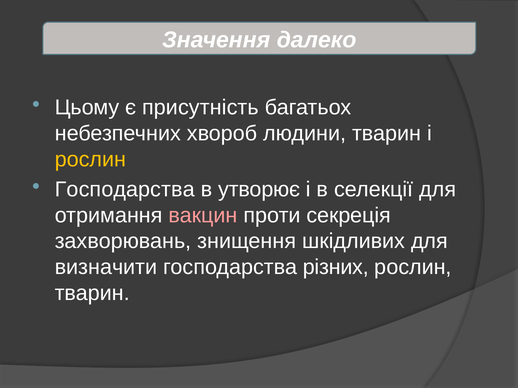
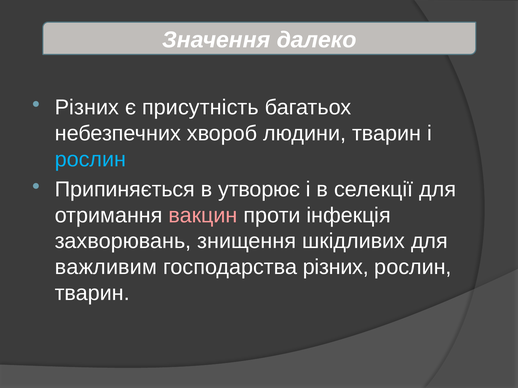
Цьому: Цьому -> Різних (87, 108)
рослин colour: yellow -> light blue (90, 159)
Господарства: Господарства -> Припиняється (125, 190)
секреція: секреція -> інфекція (349, 216)
визначити: визначити -> важливим (106, 267)
